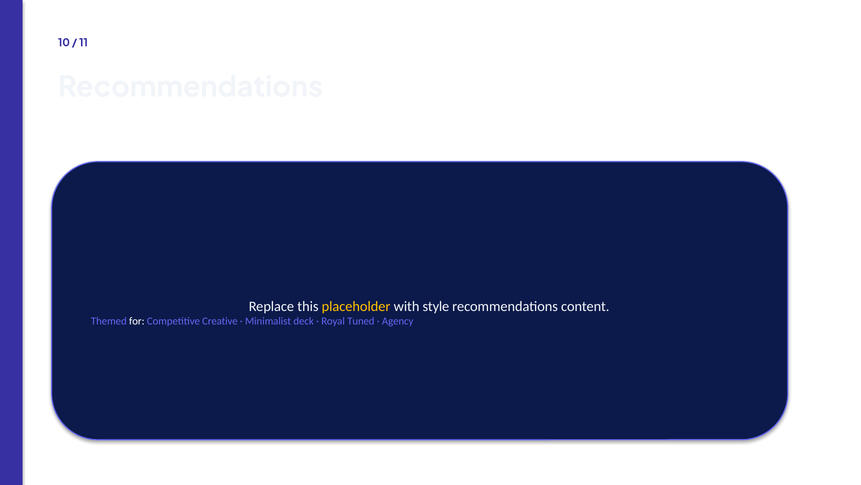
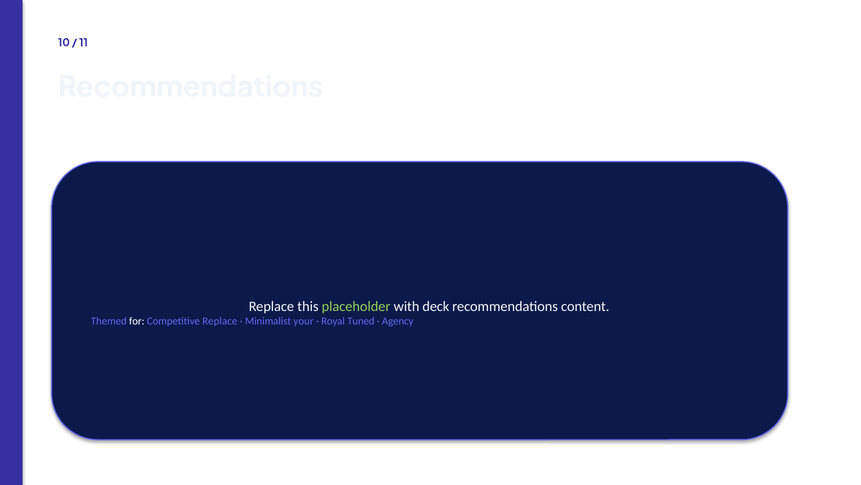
placeholder colour: yellow -> light green (356, 306)
style: style -> deck (436, 306)
Competitive Creative: Creative -> Replace (220, 321)
deck: deck -> your (304, 321)
